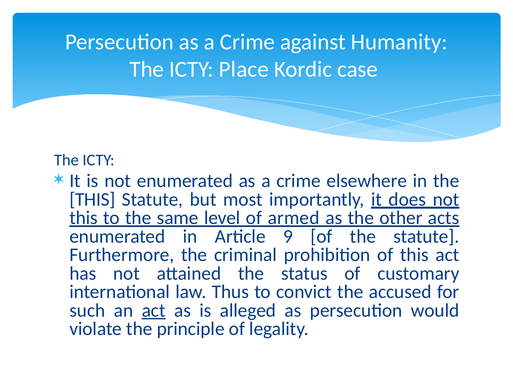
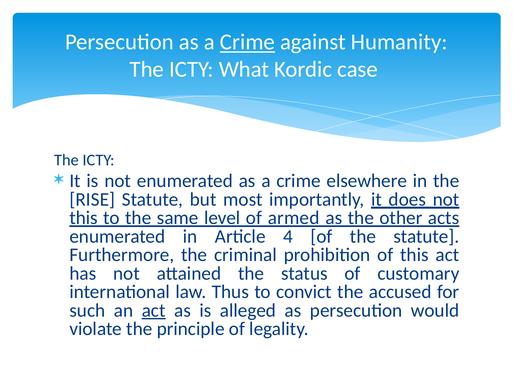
Crime underline: none -> present (247, 42)
Place: Place -> What (244, 69)
THIS: THIS -> RISE (92, 199)
9: 9 -> 4 (288, 236)
